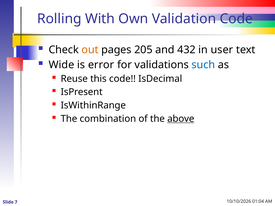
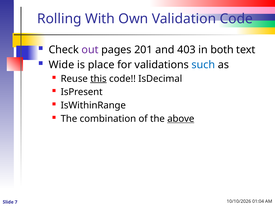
out colour: orange -> purple (90, 50)
205: 205 -> 201 (143, 50)
432: 432 -> 403 (186, 50)
user: user -> both (222, 50)
error: error -> place (101, 65)
this underline: none -> present (98, 79)
